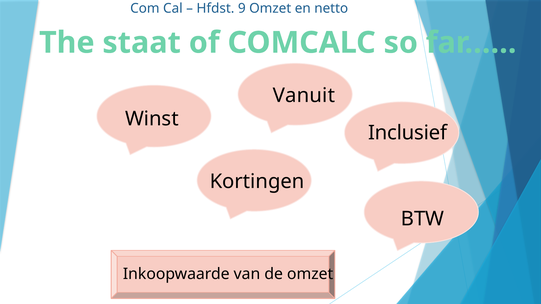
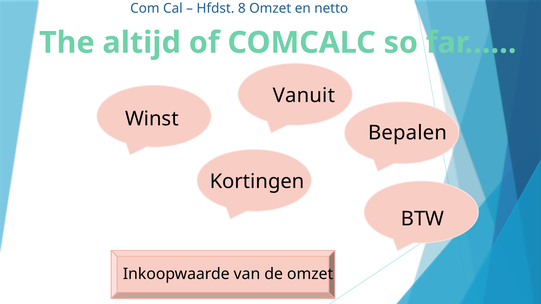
9: 9 -> 8 (242, 8)
staat: staat -> altijd (142, 43)
Inclusief: Inclusief -> Bepalen (408, 133)
